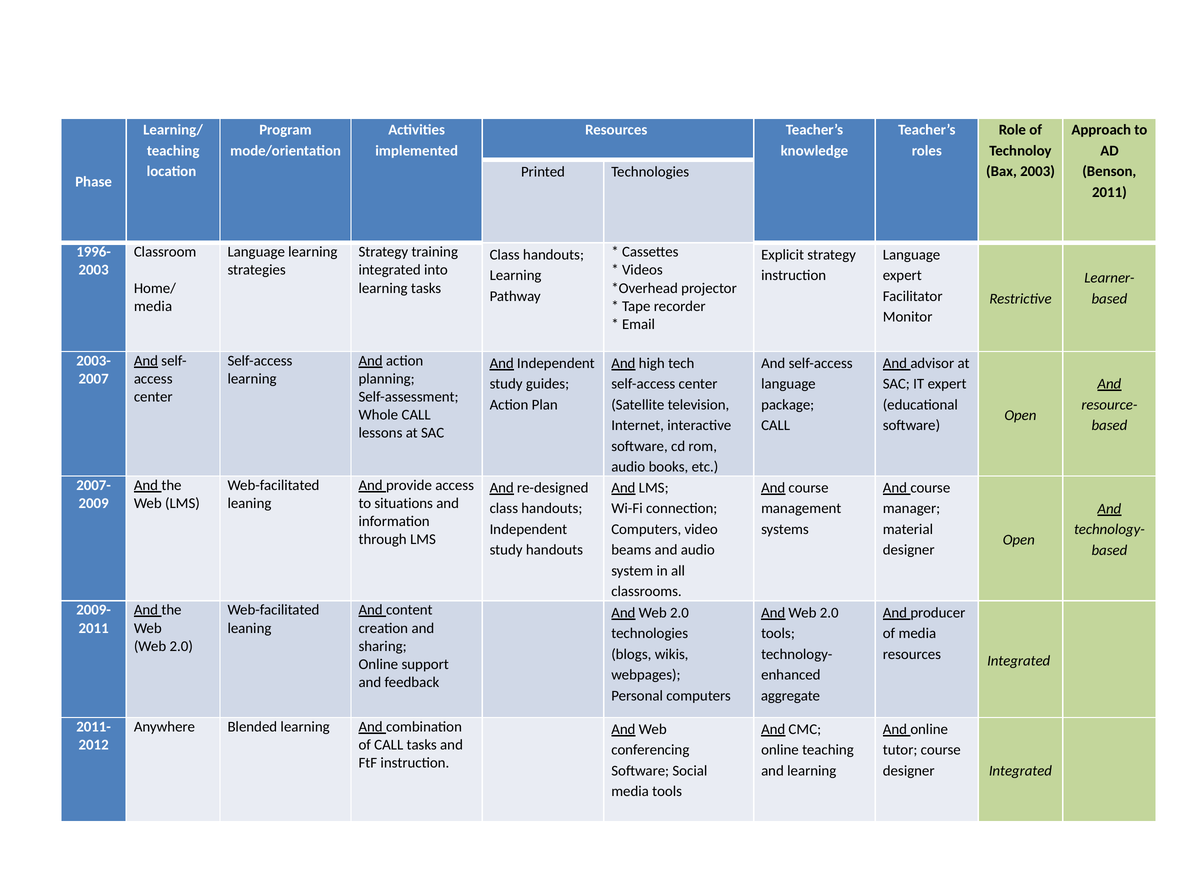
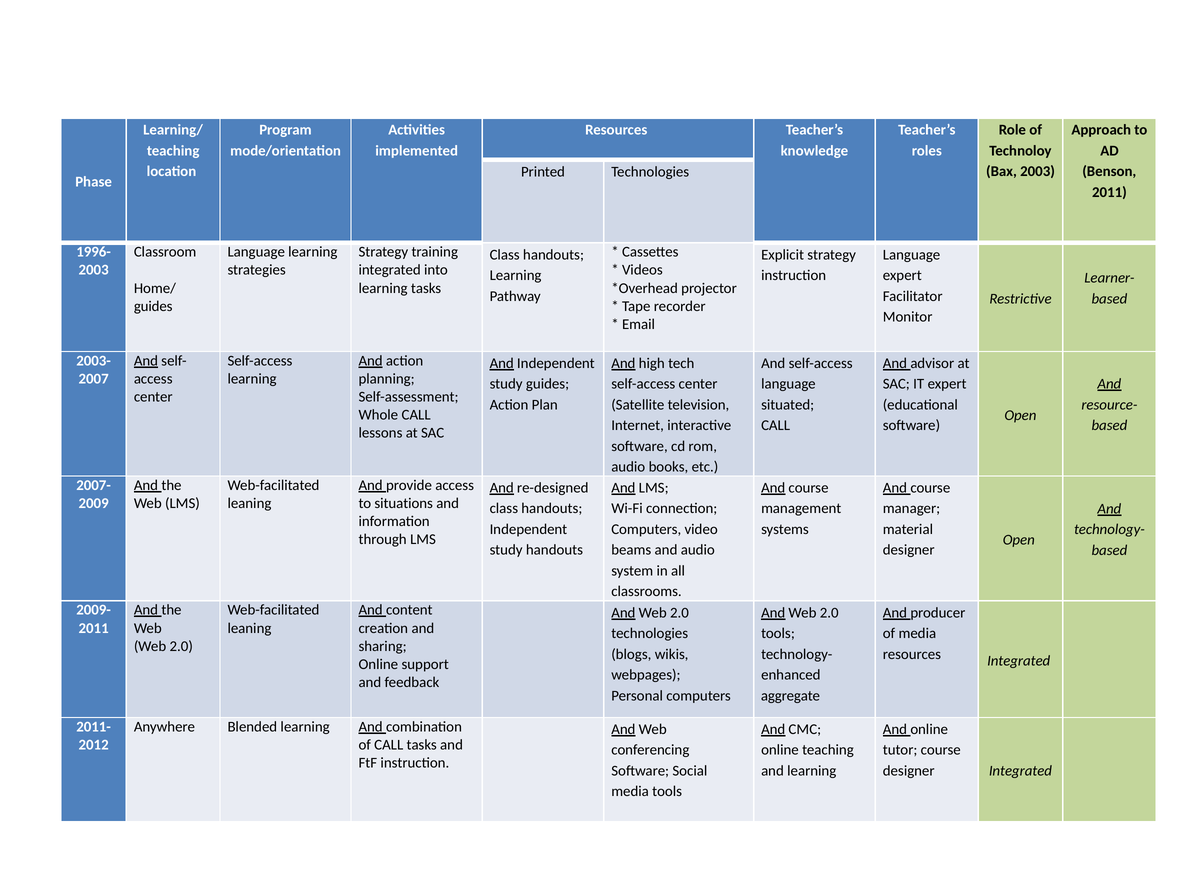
media: media -> guides (153, 306)
package: package -> situated (788, 405)
